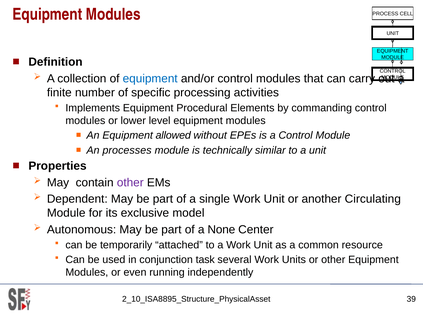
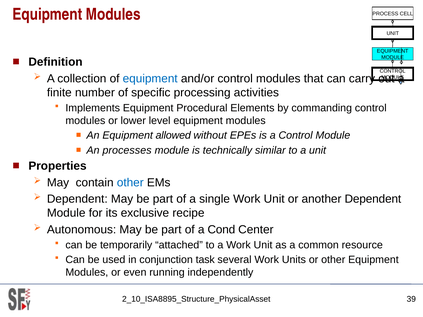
other colour: purple -> blue (130, 183)
another Circulating: Circulating -> Dependent (373, 199)
model: model -> recipe (188, 213)
None: None -> Cond (221, 230)
